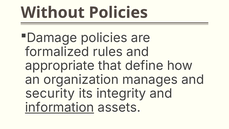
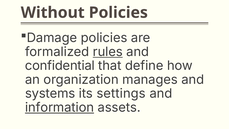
rules underline: none -> present (108, 52)
appropriate: appropriate -> confidential (60, 66)
security: security -> systems (50, 93)
integrity: integrity -> settings (121, 93)
